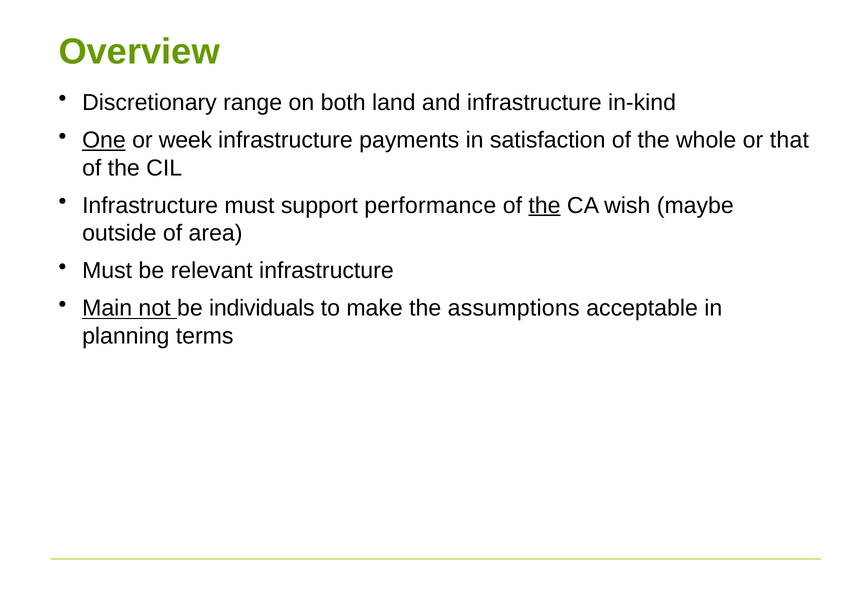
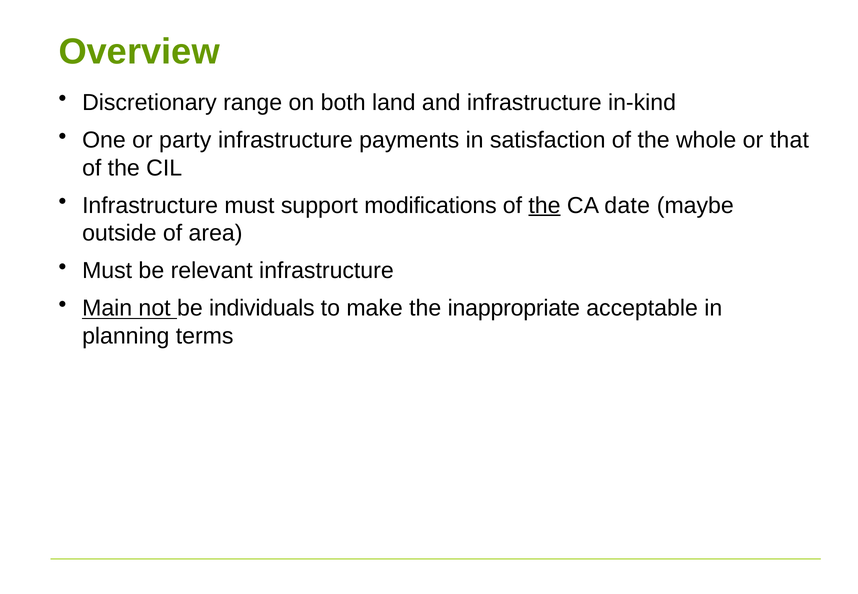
One underline: present -> none (104, 140)
week: week -> party (185, 140)
performance: performance -> modifications (430, 205)
wish: wish -> date (627, 205)
assumptions: assumptions -> inappropriate (514, 308)
